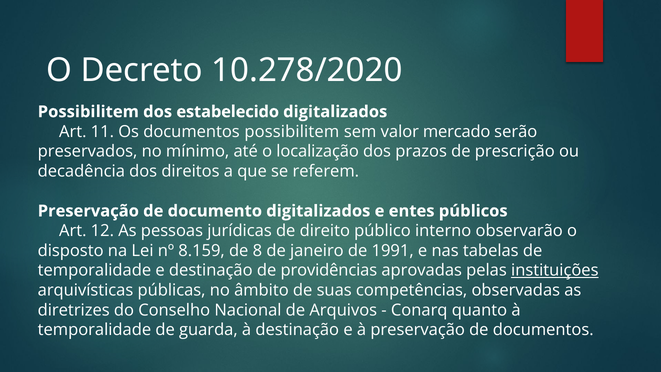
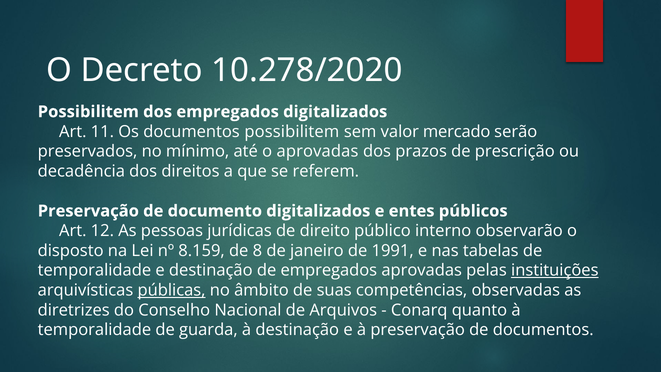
dos estabelecido: estabelecido -> empregados (228, 112)
o localização: localização -> aprovadas (317, 151)
de providências: providências -> empregados (329, 270)
públicas underline: none -> present (172, 290)
